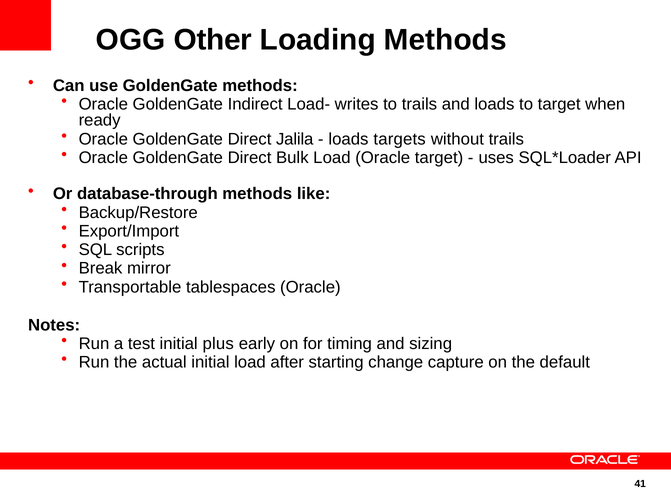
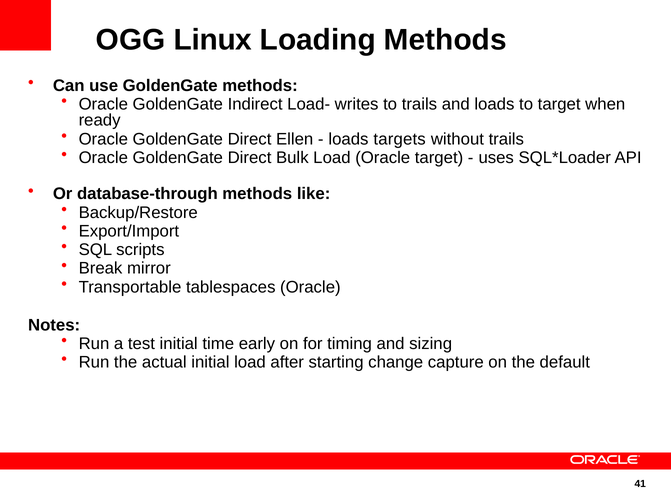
Other: Other -> Linux (213, 40)
Jalila: Jalila -> Ellen (295, 139)
plus: plus -> time (218, 344)
